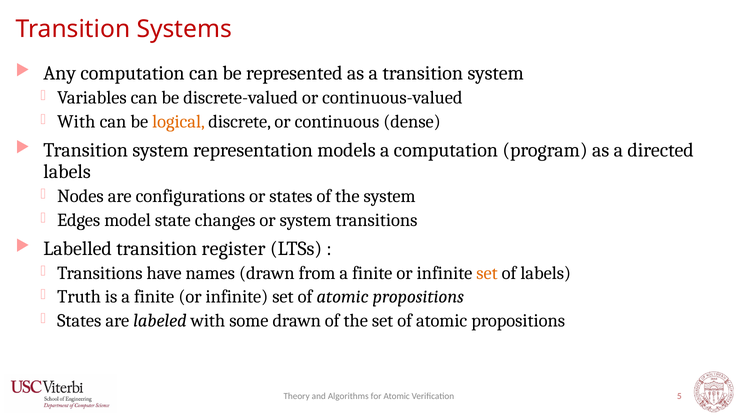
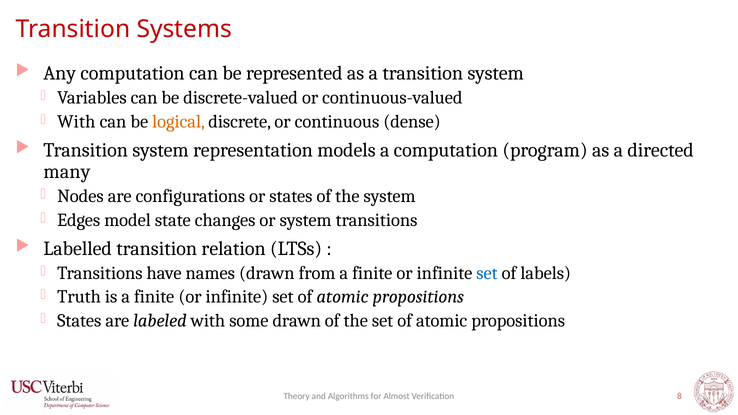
labels: labels -> many (67, 172)
register: register -> relation (234, 249)
set colour: orange -> blue (487, 273)
for Atomic: Atomic -> Almost (397, 396)
5: 5 -> 8 (679, 396)
